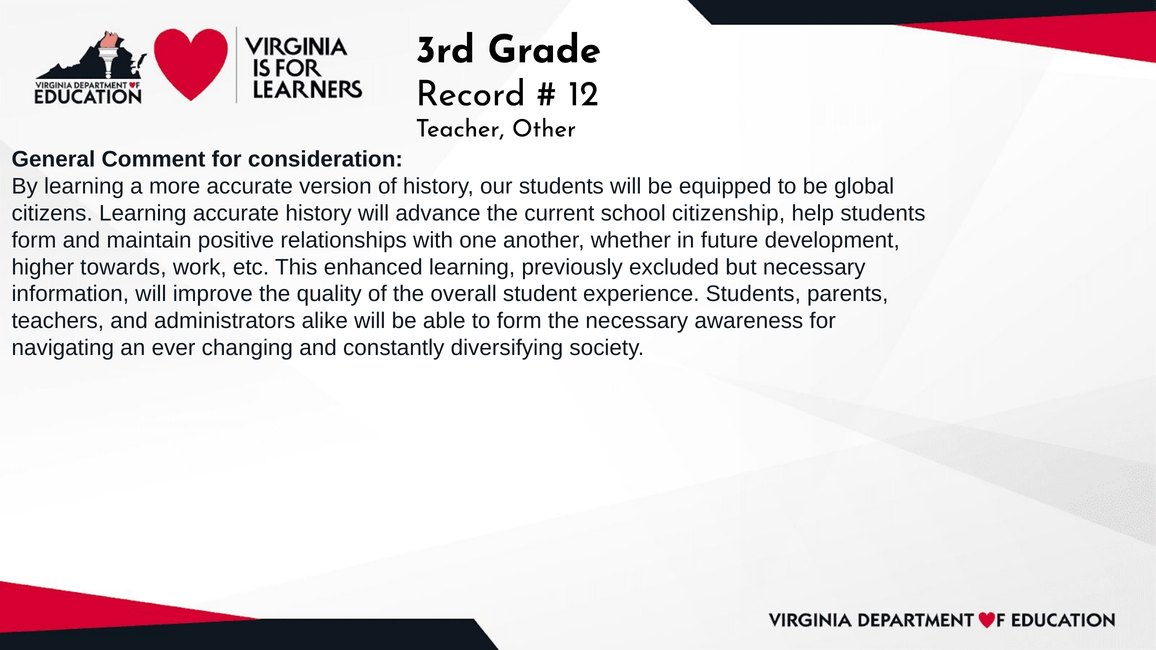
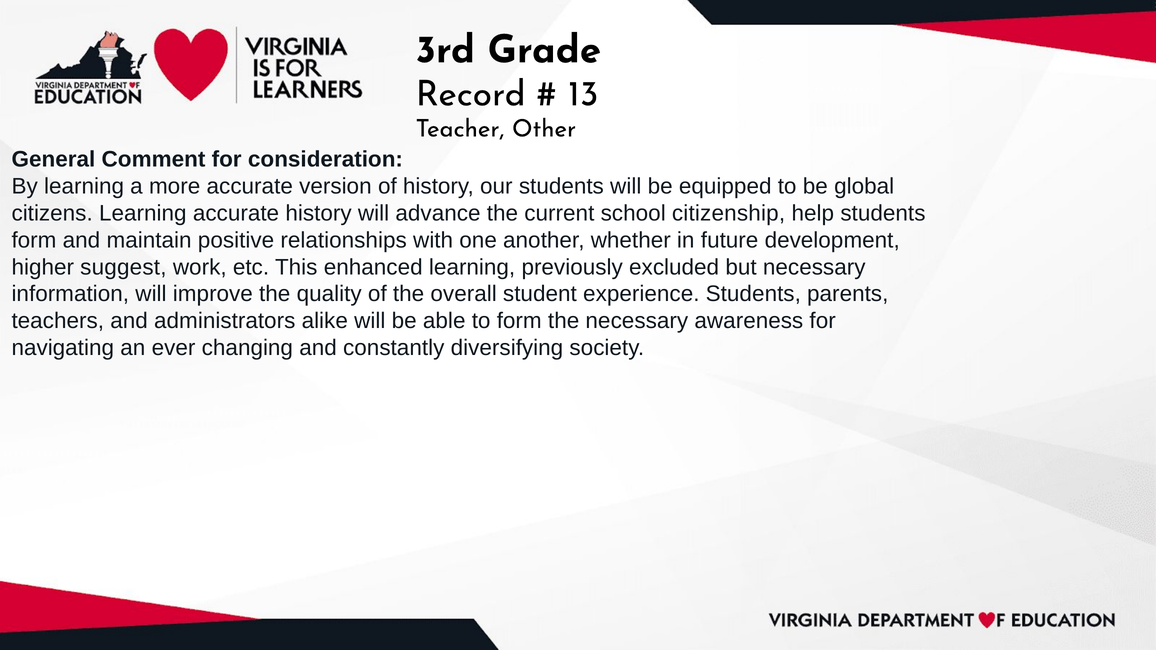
12: 12 -> 13 (583, 94)
towards: towards -> suggest (123, 267)
